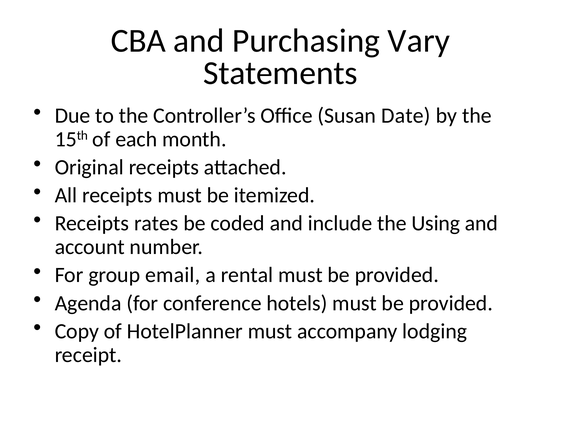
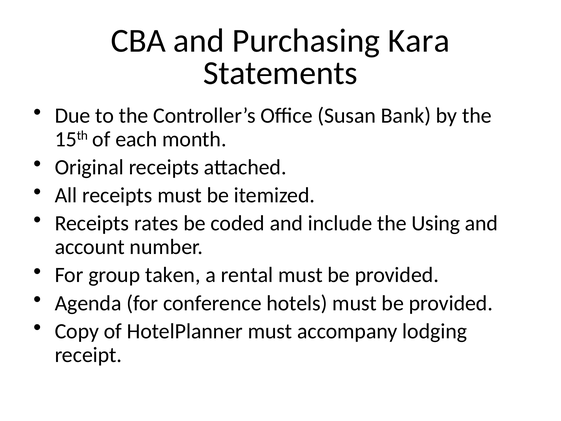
Vary: Vary -> Kara (419, 41)
Date: Date -> Bank (406, 116)
email: email -> taken (173, 275)
